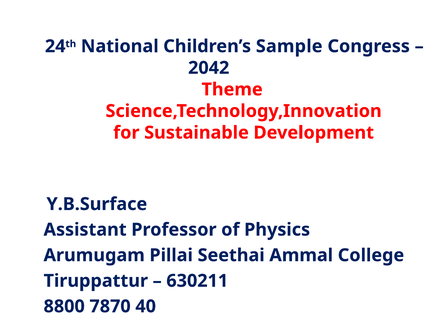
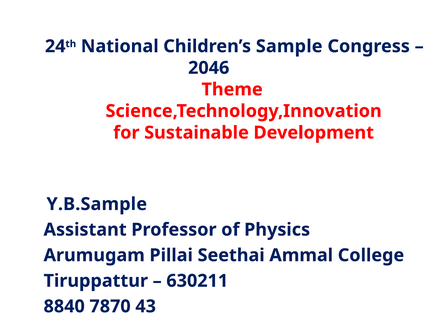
2042: 2042 -> 2046 (209, 68)
Y.B.Surface: Y.B.Surface -> Y.B.Sample (97, 204)
8800: 8800 -> 8840 (64, 307)
40: 40 -> 43 (146, 307)
